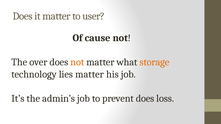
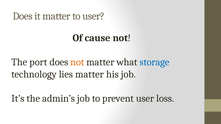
over: over -> port (38, 62)
storage colour: orange -> blue (155, 62)
prevent does: does -> user (145, 99)
